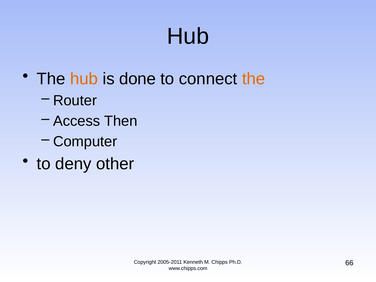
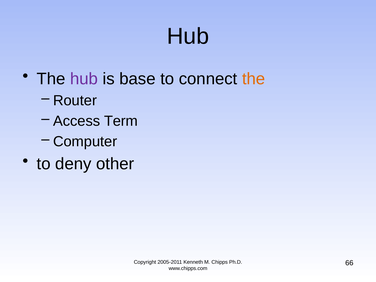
hub colour: orange -> purple (84, 79)
done: done -> base (137, 79)
Then: Then -> Term (121, 121)
